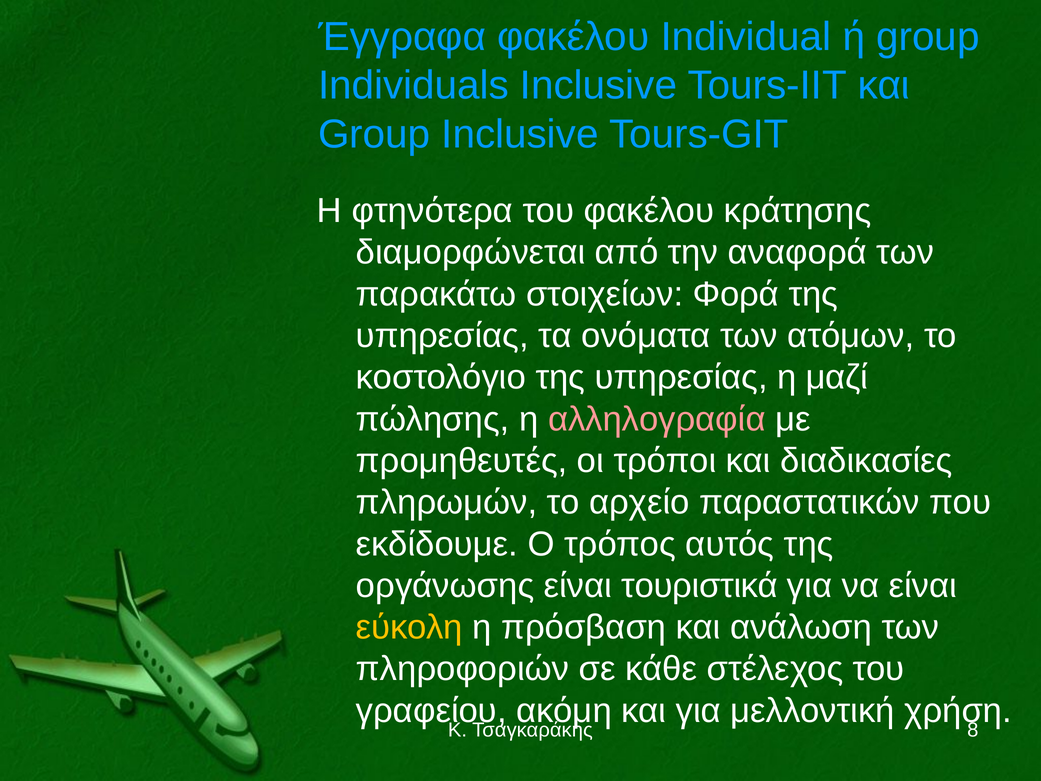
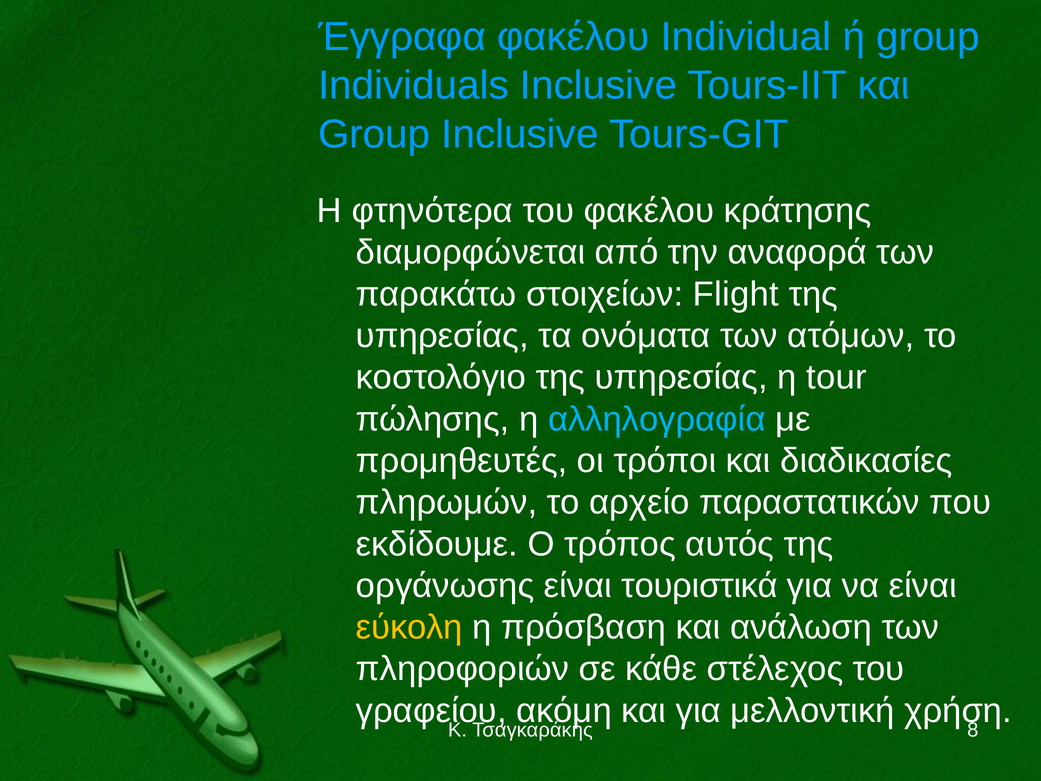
Φορά: Φορά -> Flight (736, 294)
μαζί: μαζί -> tour (837, 377)
αλληλογραφία colour: pink -> light blue (657, 419)
